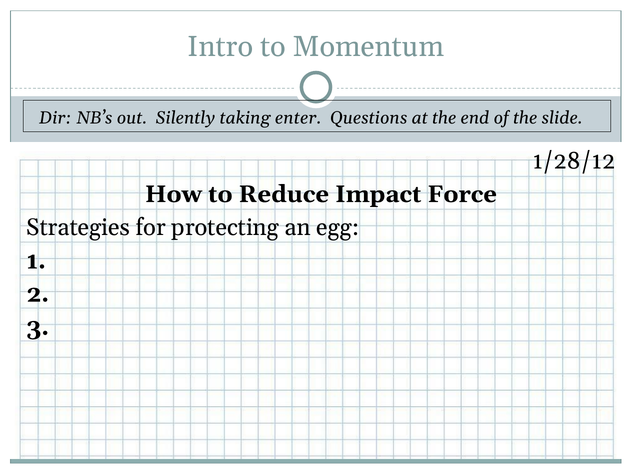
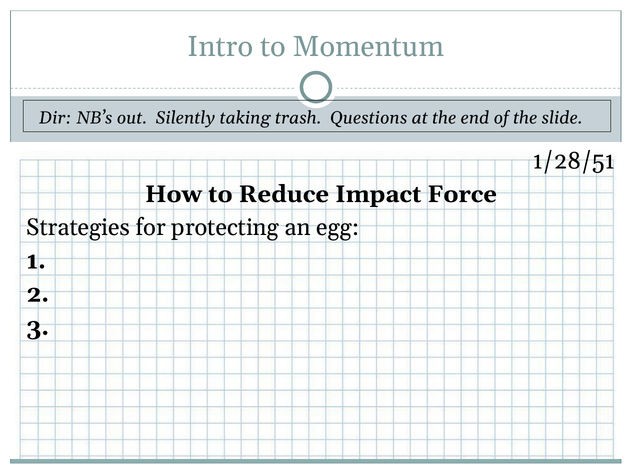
enter: enter -> trash (298, 118)
1/28/12: 1/28/12 -> 1/28/51 (574, 161)
